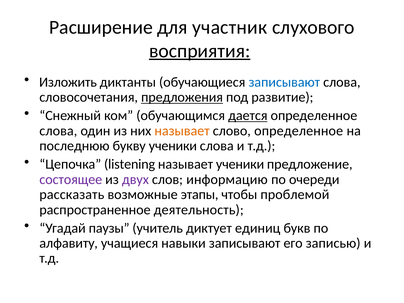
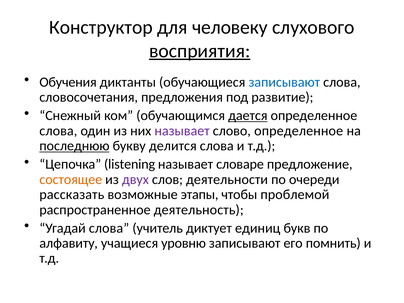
Расширение: Расширение -> Конструктор (101, 27)
участник: участник -> человеку (230, 27)
Изложить: Изложить -> Обучения (68, 82)
предложения underline: present -> none (182, 97)
называет colour: orange -> purple (182, 131)
последнюю underline: none -> present (74, 146)
букву ученики: ученики -> делится (173, 146)
называет ученики: ученики -> словаре (240, 164)
состоящее colour: purple -> orange (71, 179)
информацию: информацию -> деятельности (227, 179)
Угадай паузы: паузы -> слова (109, 228)
навыки: навыки -> уровню (184, 243)
записью: записью -> помнить (333, 243)
